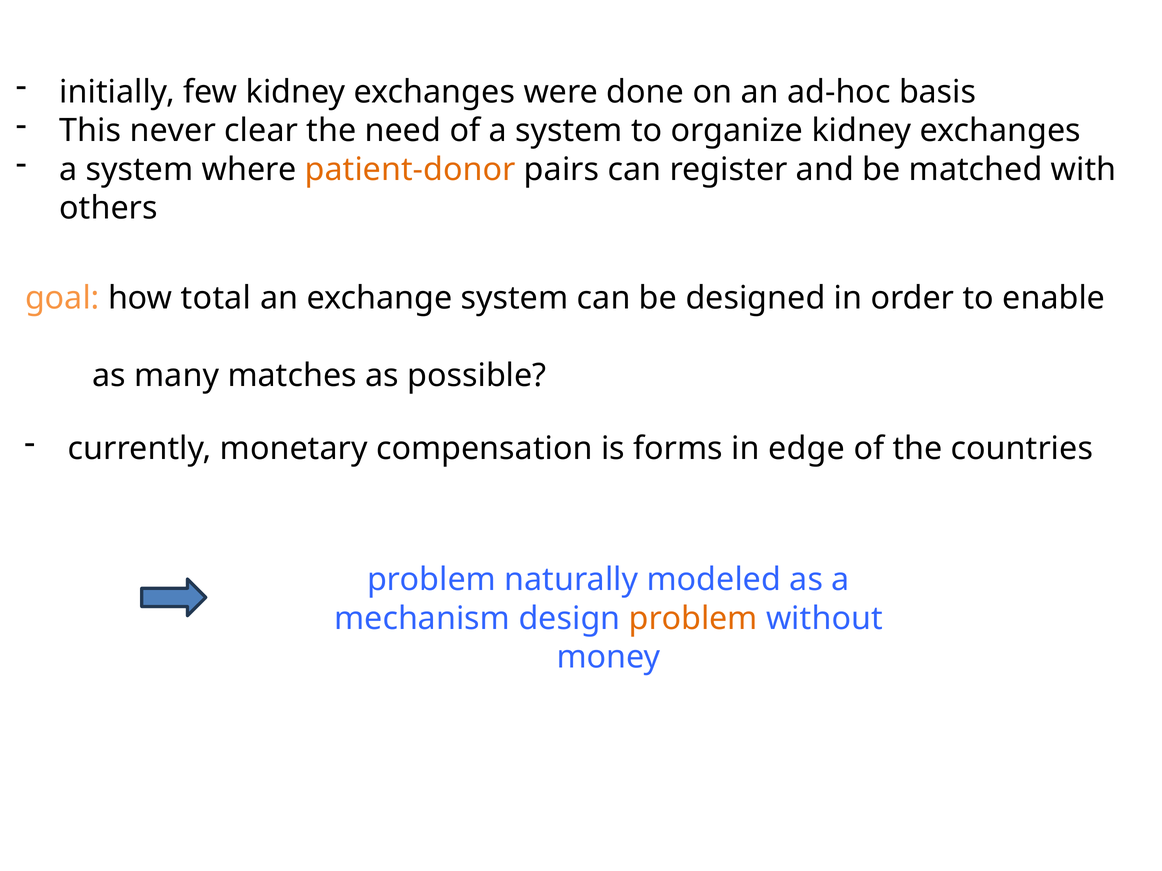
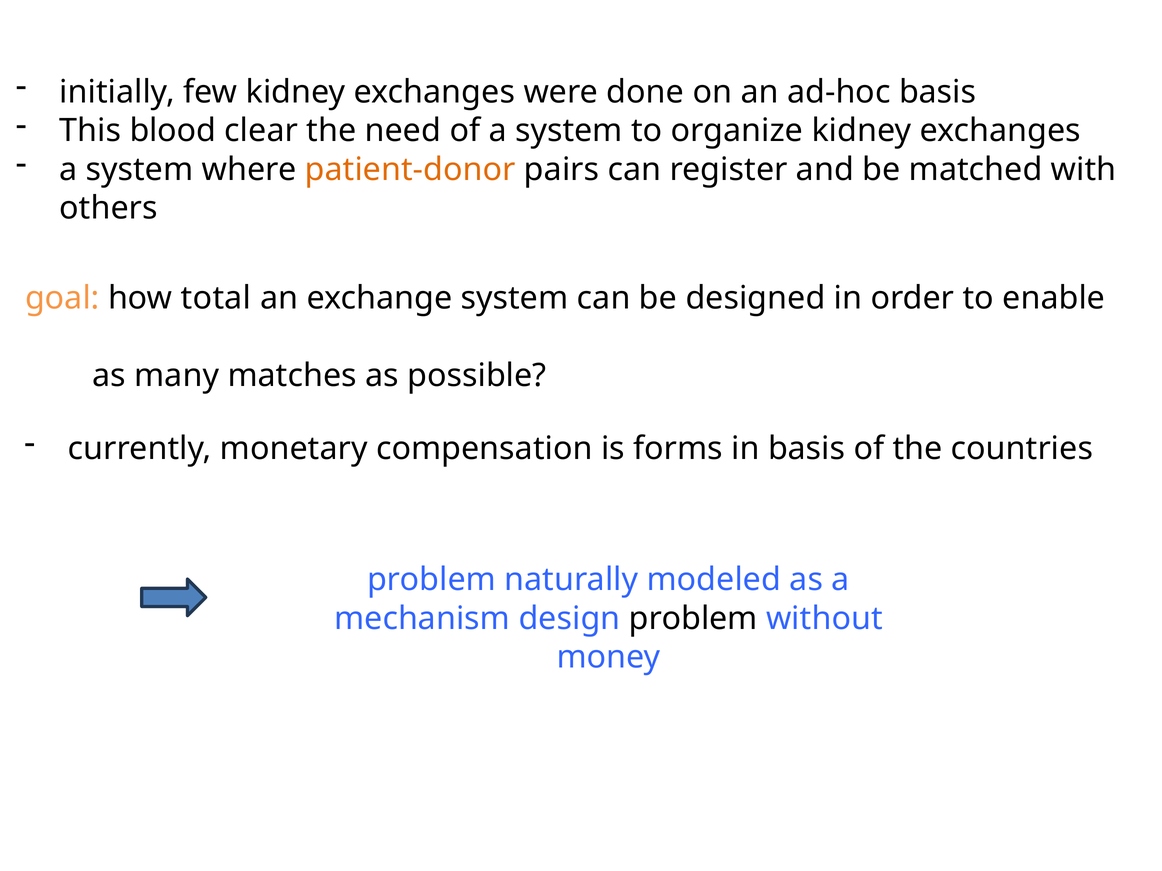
never: never -> blood (173, 131)
in edge: edge -> basis (807, 449)
problem colour: orange -> black (693, 619)
